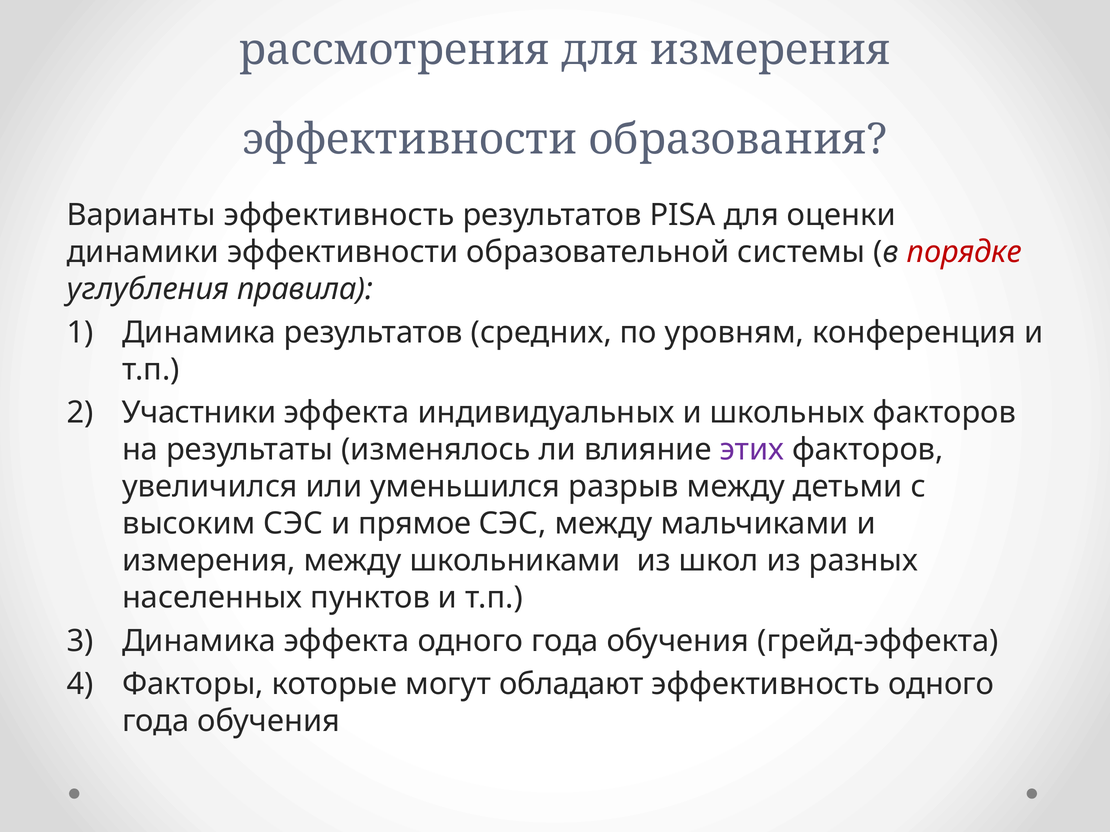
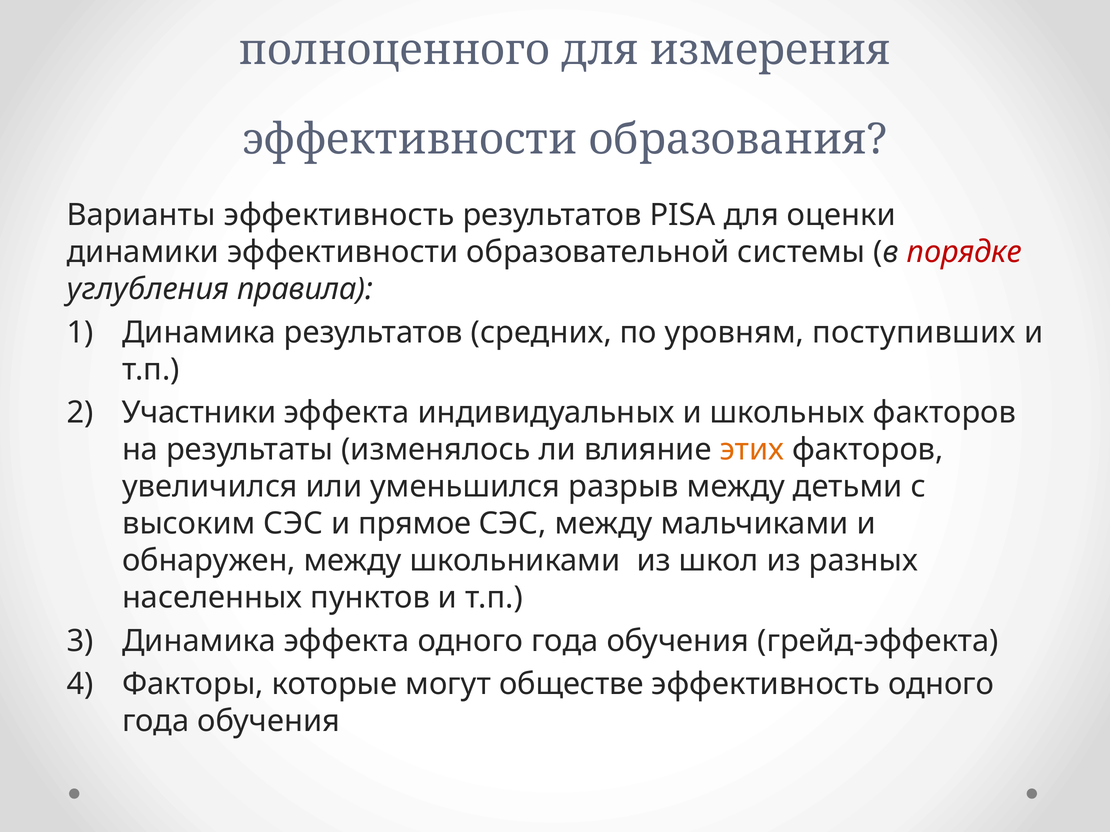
рассмотрения: рассмотрения -> полноценного (395, 50)
конференция: конференция -> поступивших (914, 333)
этих colour: purple -> orange (752, 450)
измерения: измерения -> обнаружен (209, 561)
обладают: обладают -> обществе (571, 685)
